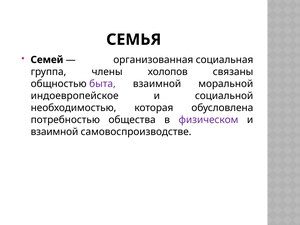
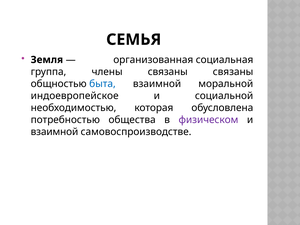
Семей: Семей -> Земля (47, 60)
члены холопов: холопов -> связаны (168, 72)
быта colour: purple -> blue (102, 84)
